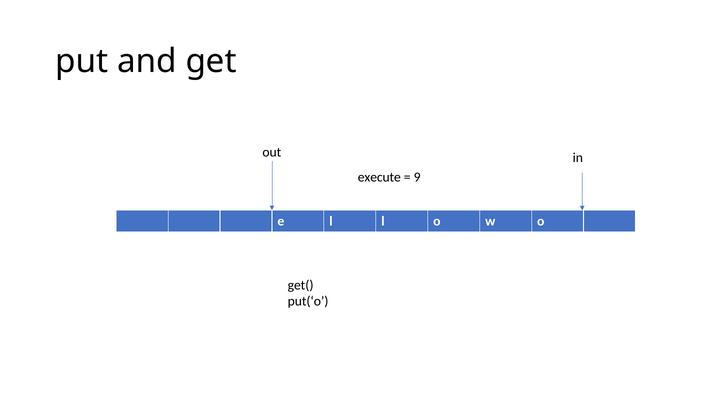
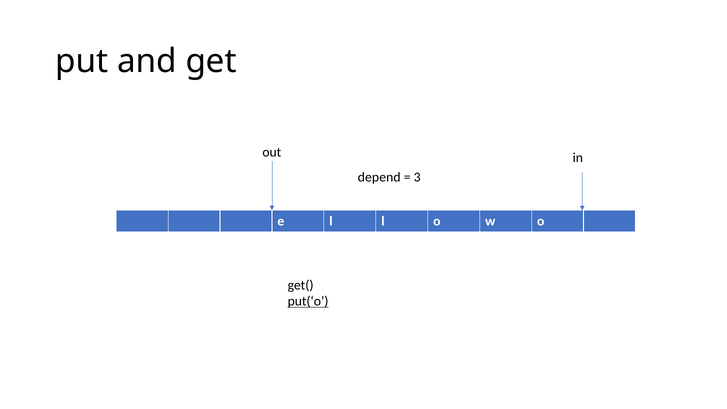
execute: execute -> depend (379, 177)
9: 9 -> 3 (417, 177)
put(‘o underline: none -> present (308, 301)
